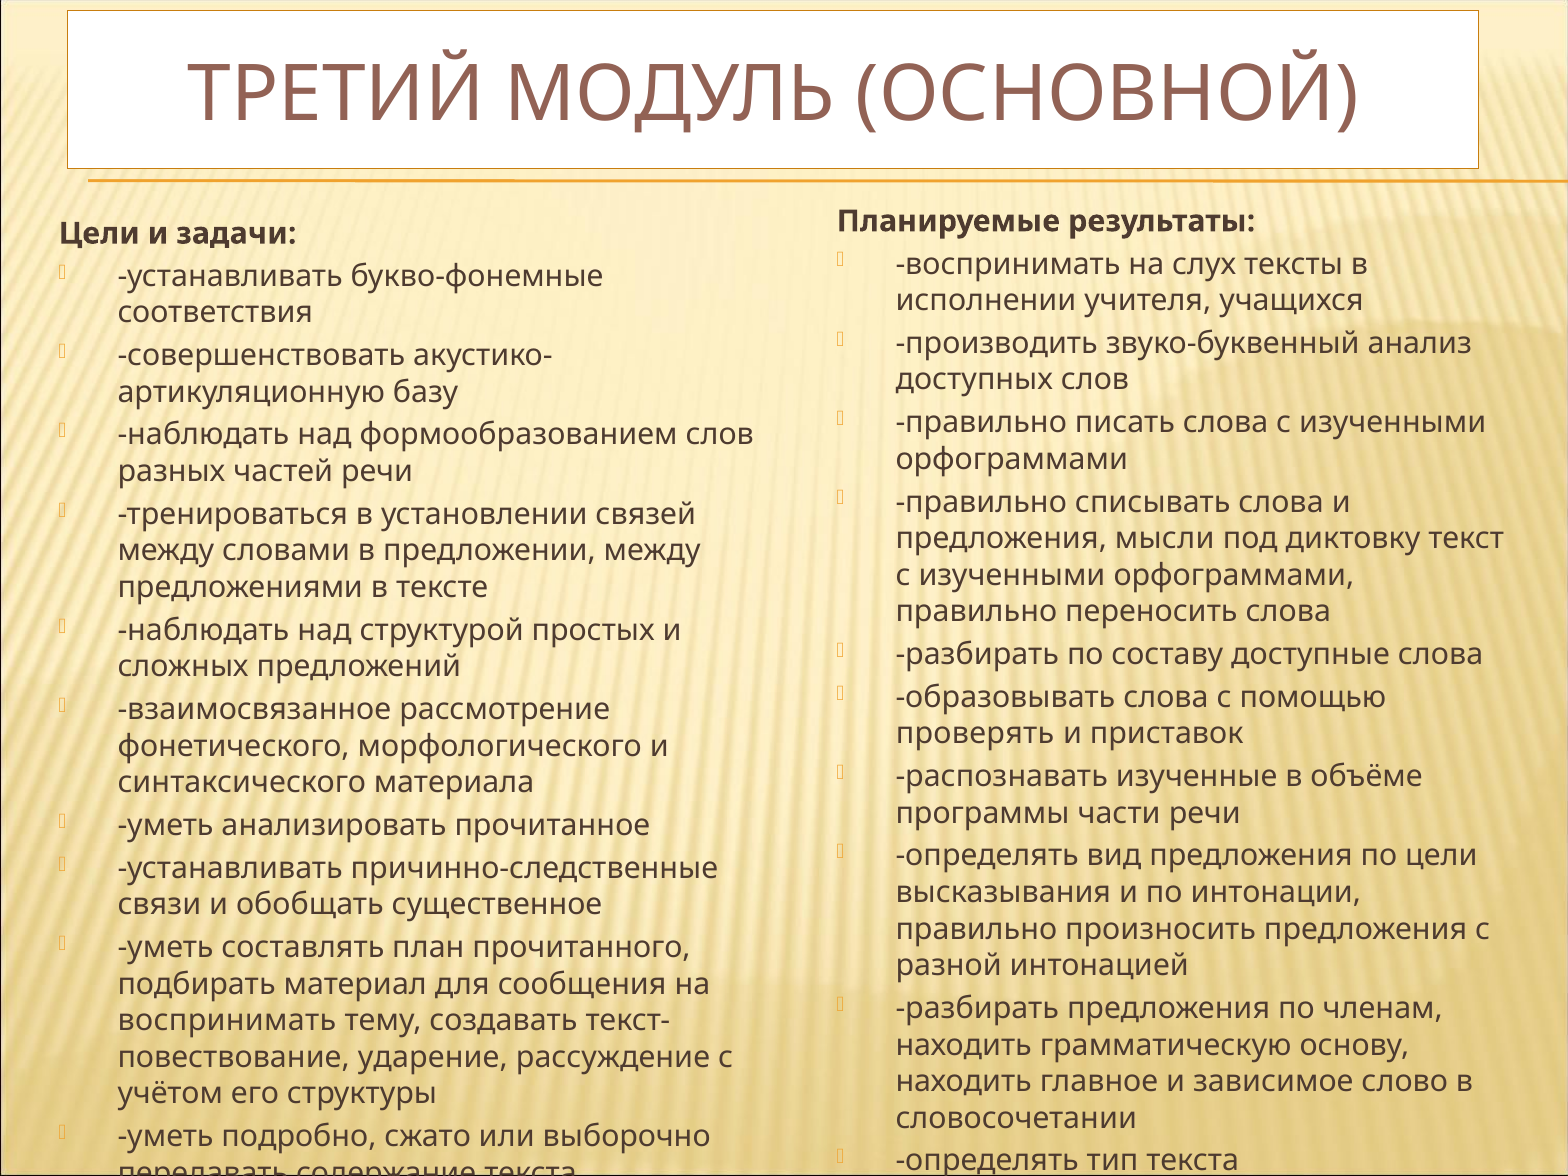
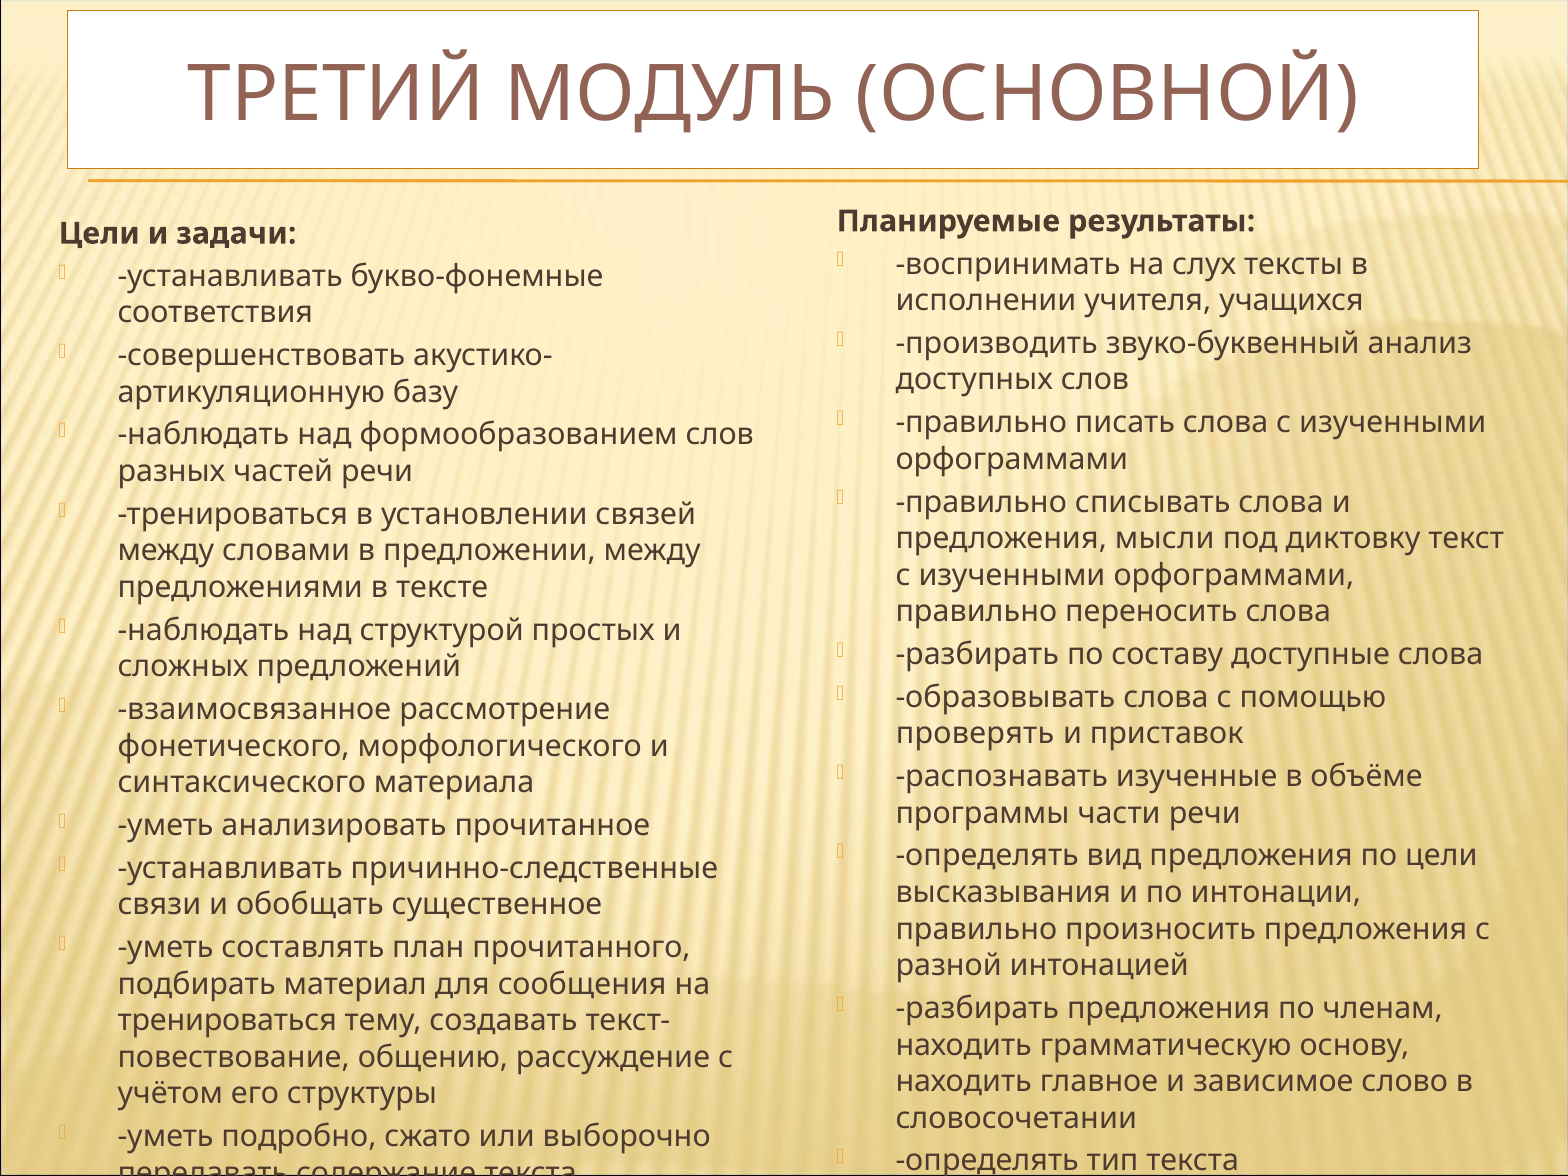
воспринимать: воспринимать -> тренироваться (227, 1021)
ударение: ударение -> общению (433, 1057)
